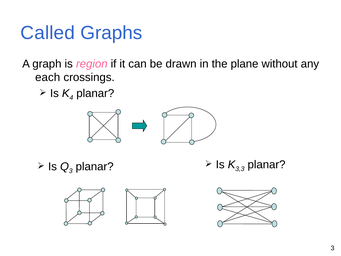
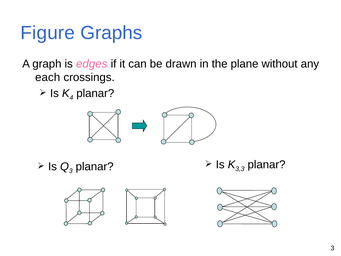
Called: Called -> Figure (48, 33)
region: region -> edges (92, 64)
